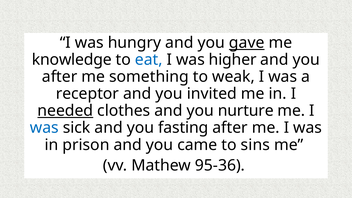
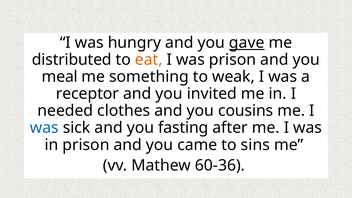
knowledge: knowledge -> distributed (72, 60)
eat colour: blue -> orange (149, 60)
was higher: higher -> prison (233, 60)
after: after -> meal (60, 77)
needed underline: present -> none (65, 111)
nurture: nurture -> cousins (246, 111)
95-36: 95-36 -> 60-36 (220, 165)
